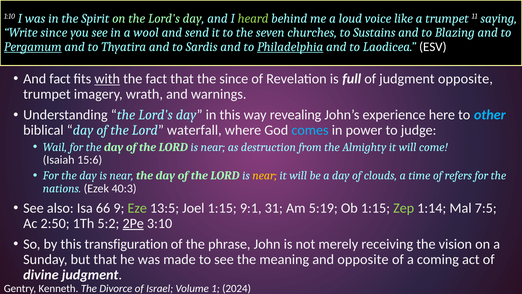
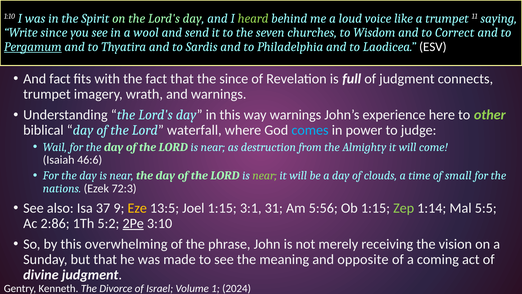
Sustains: Sustains -> Wisdom (374, 33)
Blazing: Blazing -> Correct (455, 33)
Philadelphia underline: present -> none (290, 47)
with underline: present -> none (107, 79)
judgment opposite: opposite -> connects (465, 79)
way revealing: revealing -> warnings (296, 115)
other colour: light blue -> light green (490, 115)
15:6: 15:6 -> 46:6 (90, 160)
near colour: yellow -> light green (265, 175)
refers: refers -> small (458, 175)
40:3: 40:3 -> 72:3 (124, 188)
66: 66 -> 37 (103, 208)
Eze colour: light green -> yellow (137, 208)
9:1: 9:1 -> 3:1 (251, 208)
5:19: 5:19 -> 5:56 (323, 208)
7:5: 7:5 -> 5:5 (486, 208)
2:50: 2:50 -> 2:86 (55, 223)
transfiguration: transfiguration -> overwhelming (126, 244)
